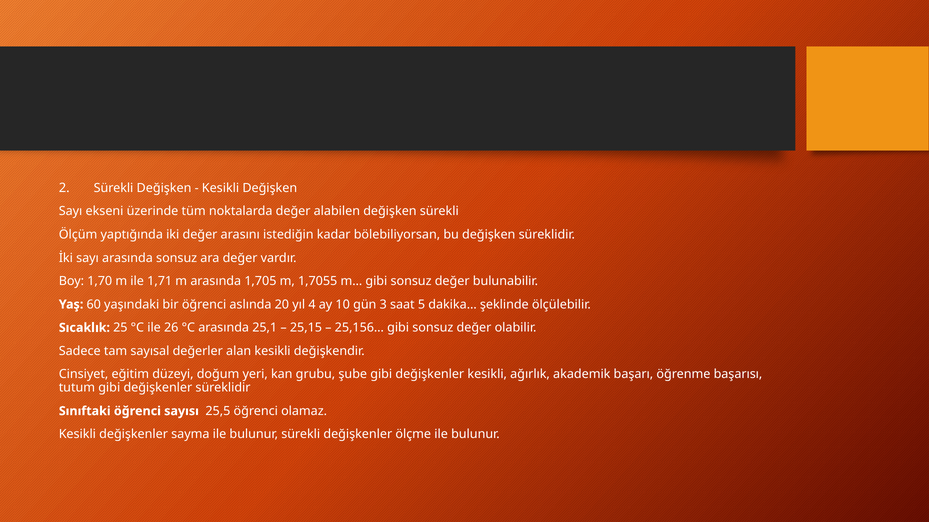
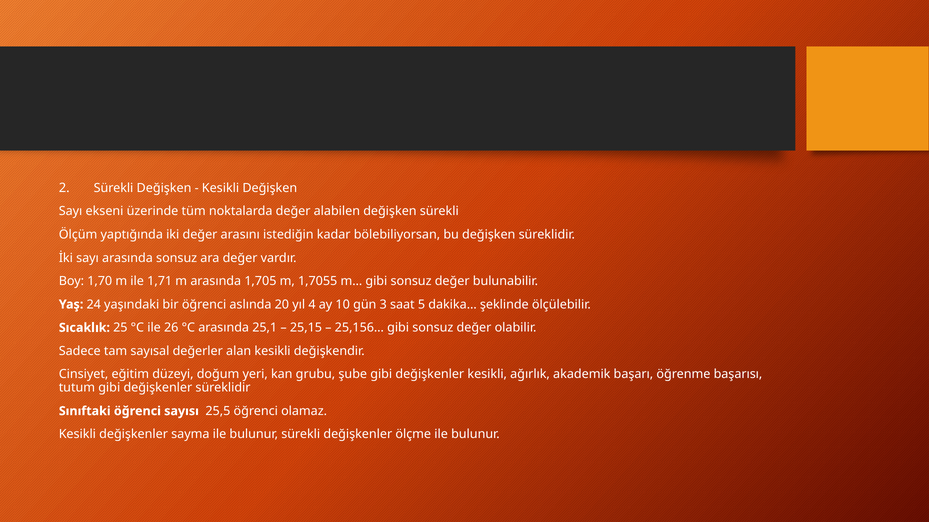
60: 60 -> 24 (94, 305)
